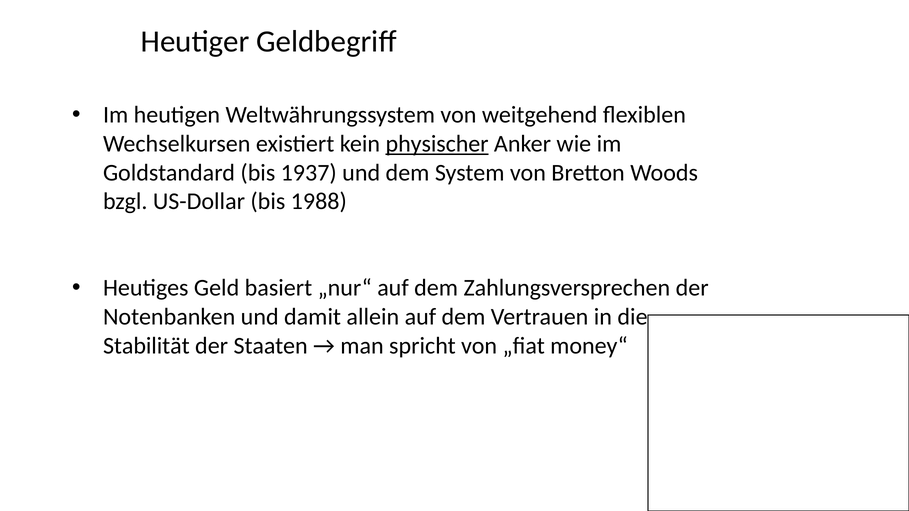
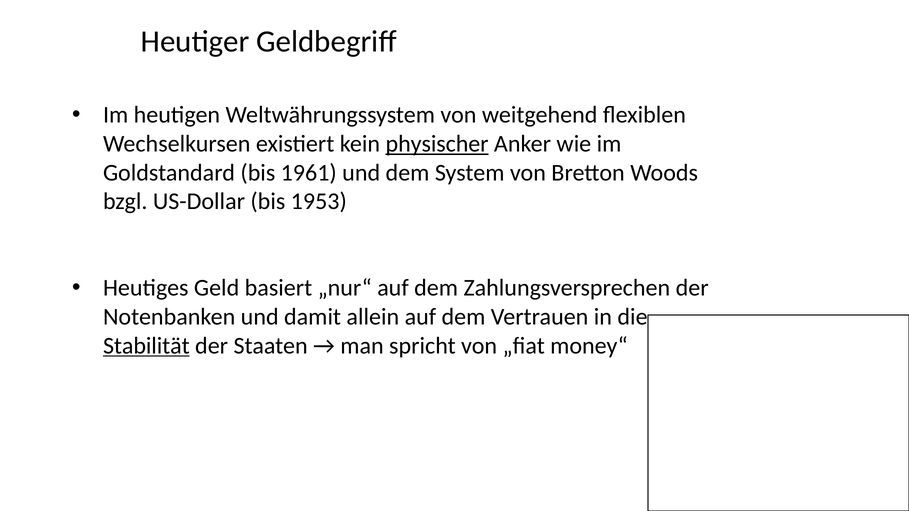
1937: 1937 -> 1961 (309, 173)
1988: 1988 -> 1953 (319, 202)
Stabilität underline: none -> present (146, 346)
